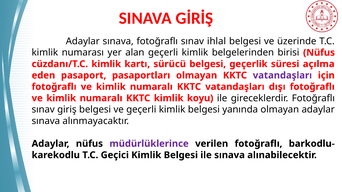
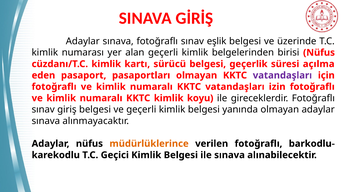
ihlal: ihlal -> eşlik (217, 41)
dışı: dışı -> izin (277, 87)
müdürlüklerince colour: purple -> orange (149, 144)
